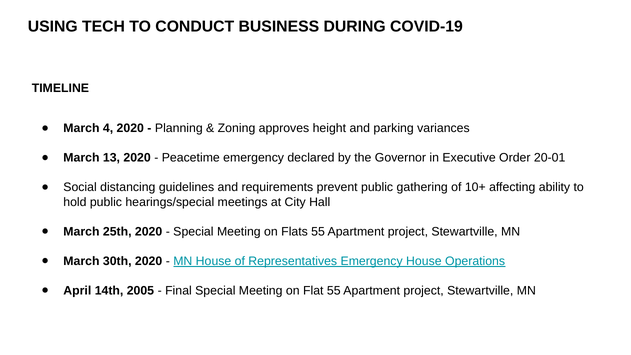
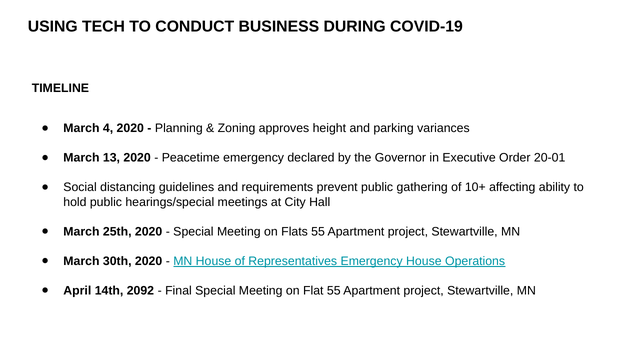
2005: 2005 -> 2092 (140, 290)
